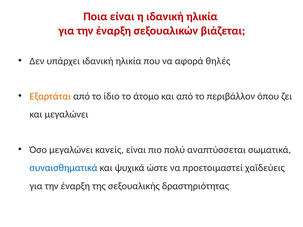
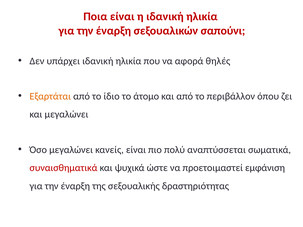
βιάζεται: βιάζεται -> σαπούνι (223, 31)
συναισθηματικά colour: blue -> red (64, 168)
χαϊδεύεις: χαϊδεύεις -> εμφάνιση (265, 168)
